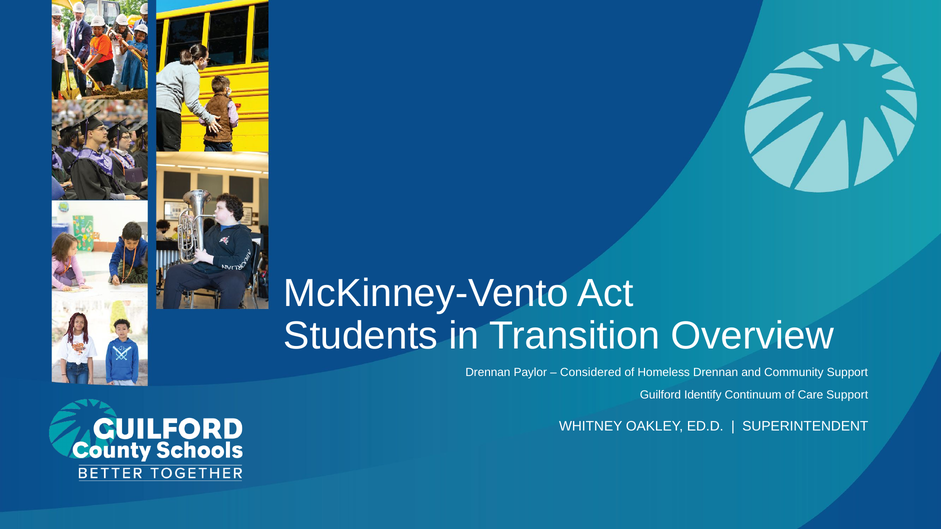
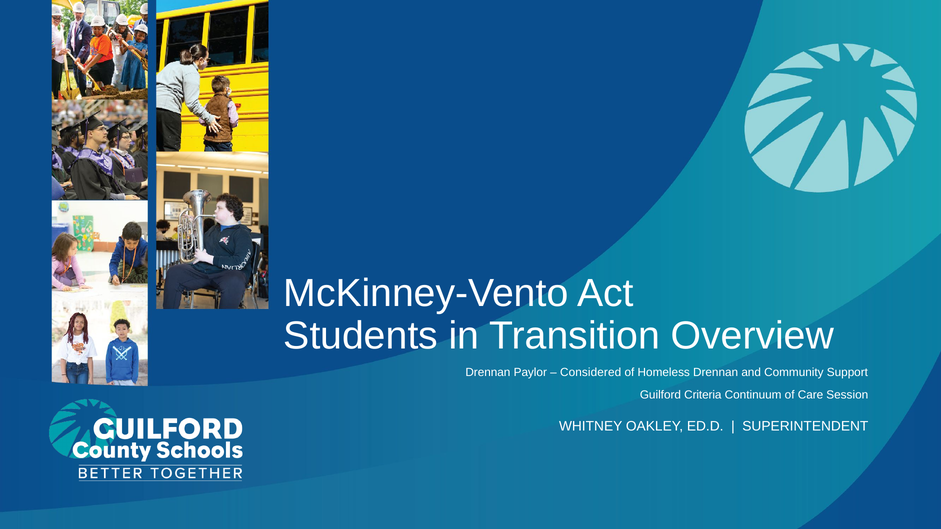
Identify: Identify -> Criteria (703, 395)
Care Support: Support -> Session (847, 395)
